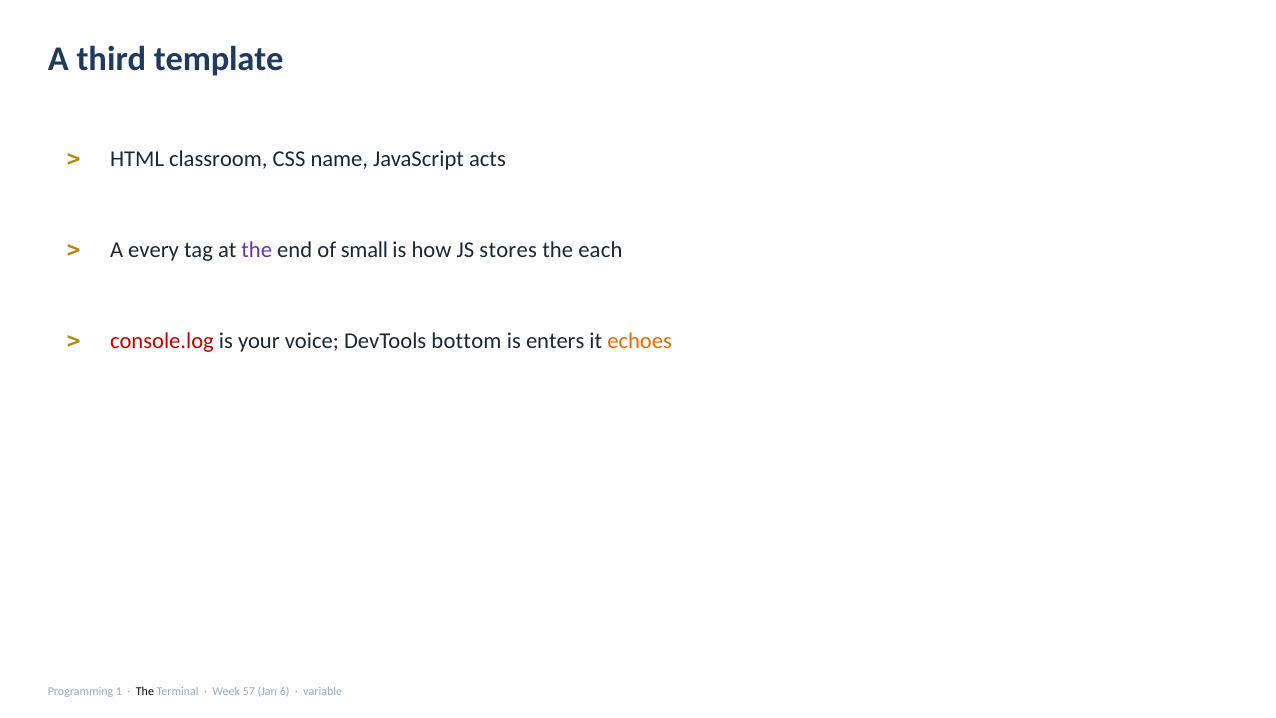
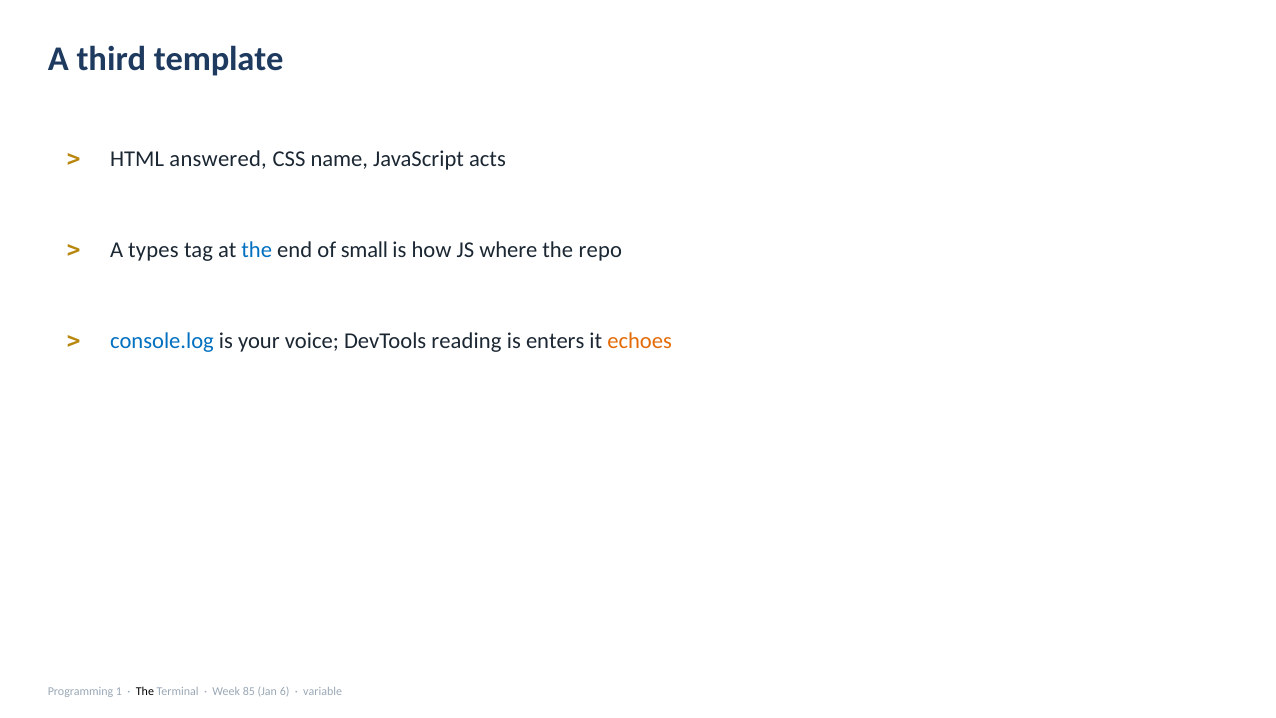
classroom: classroom -> answered (218, 159)
every: every -> types (153, 250)
the colour: purple -> blue (257, 250)
stores: stores -> where (508, 250)
each: each -> repo (600, 250)
console.log colour: red -> blue (162, 340)
bottom: bottom -> reading (467, 340)
57: 57 -> 85 (249, 691)
